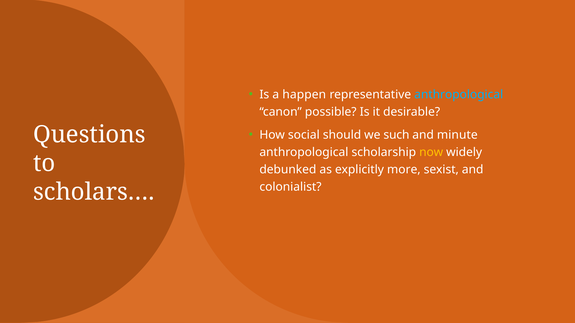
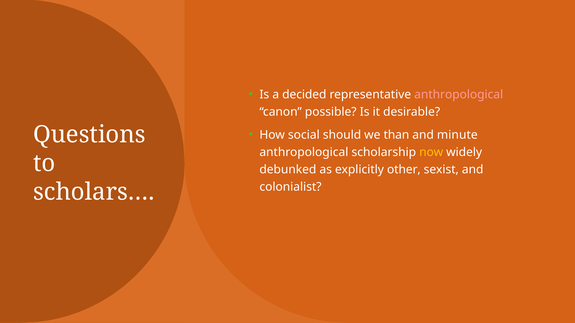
happen: happen -> decided (304, 95)
anthropological colour: light blue -> pink (459, 95)
such: such -> than (396, 135)
more: more -> other (404, 170)
